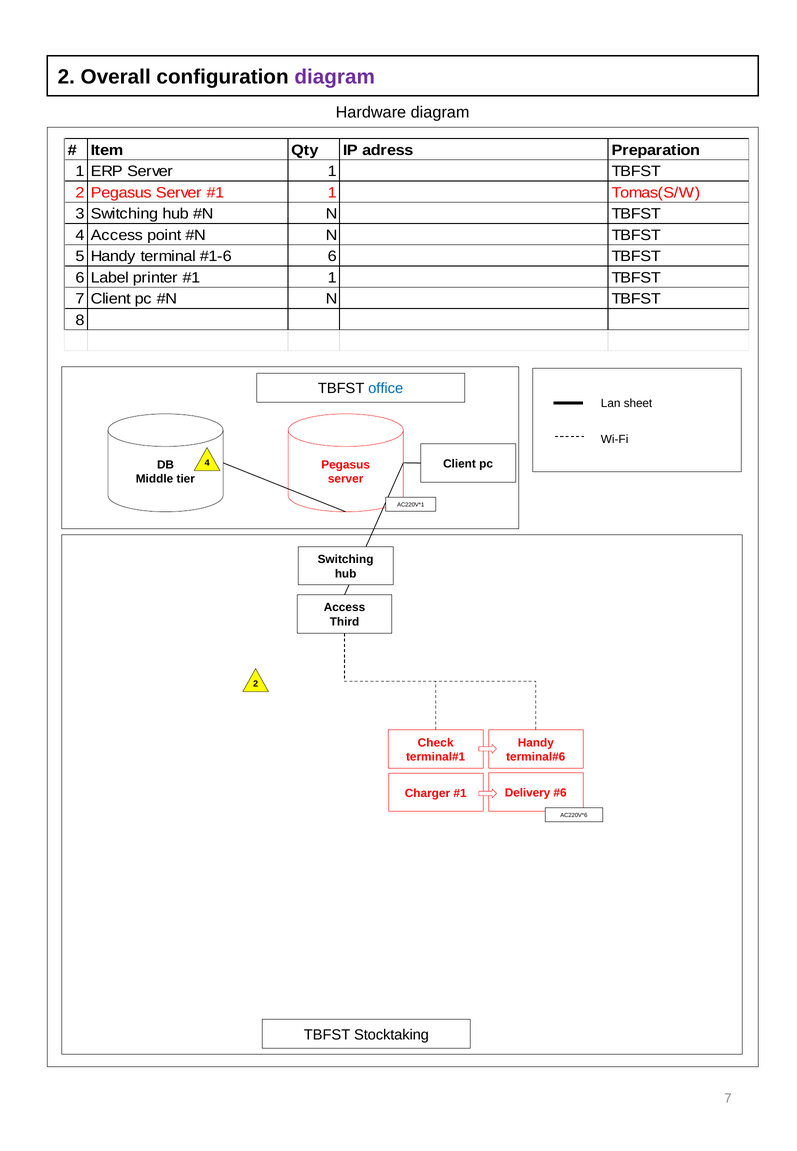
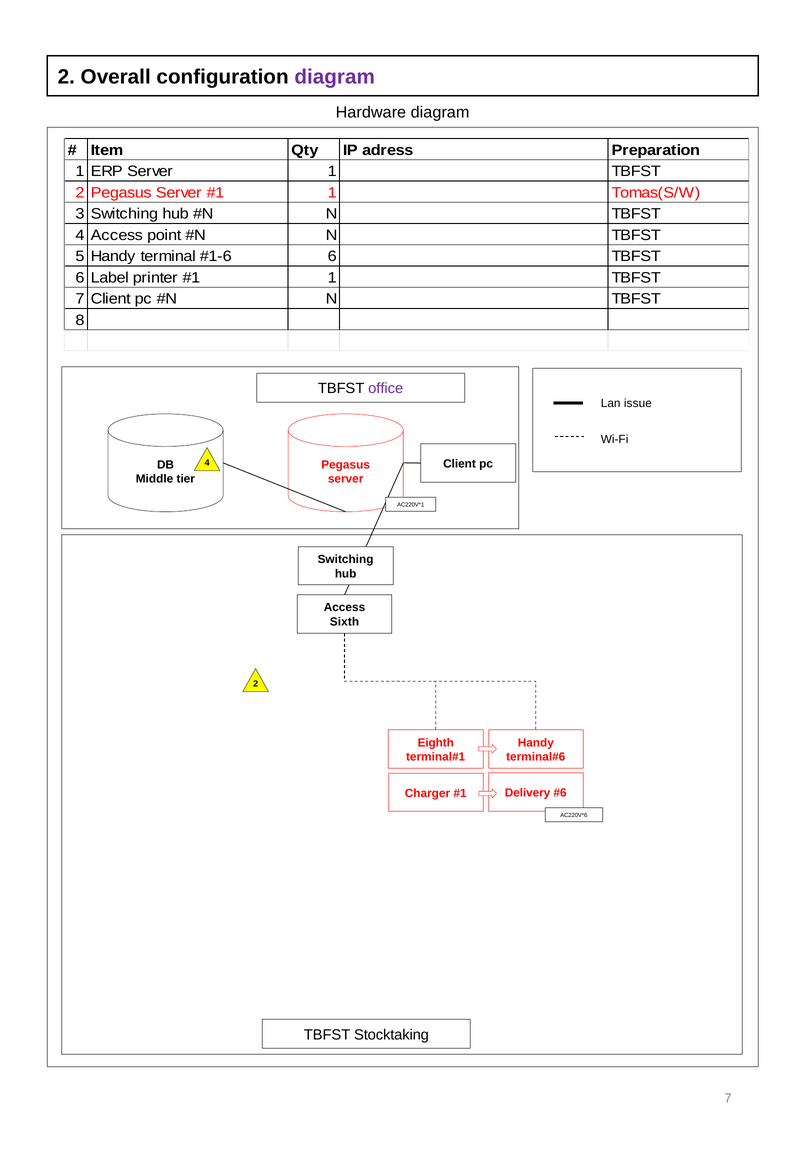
office colour: blue -> purple (386, 389)
sheet: sheet -> issue (638, 403)
Third: Third -> Sixth (344, 622)
Check: Check -> Eighth (436, 743)
